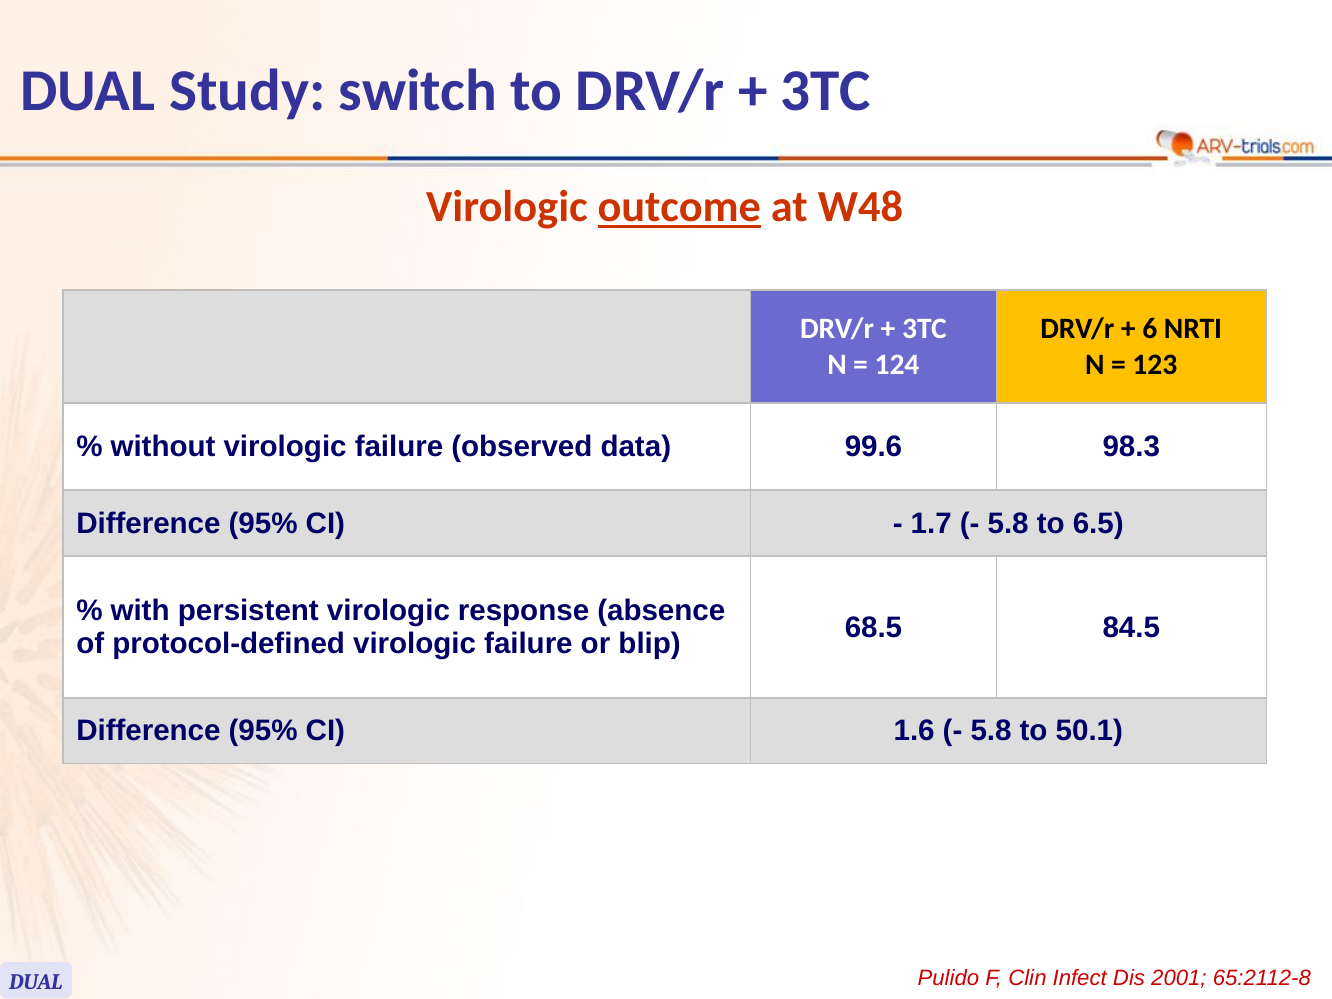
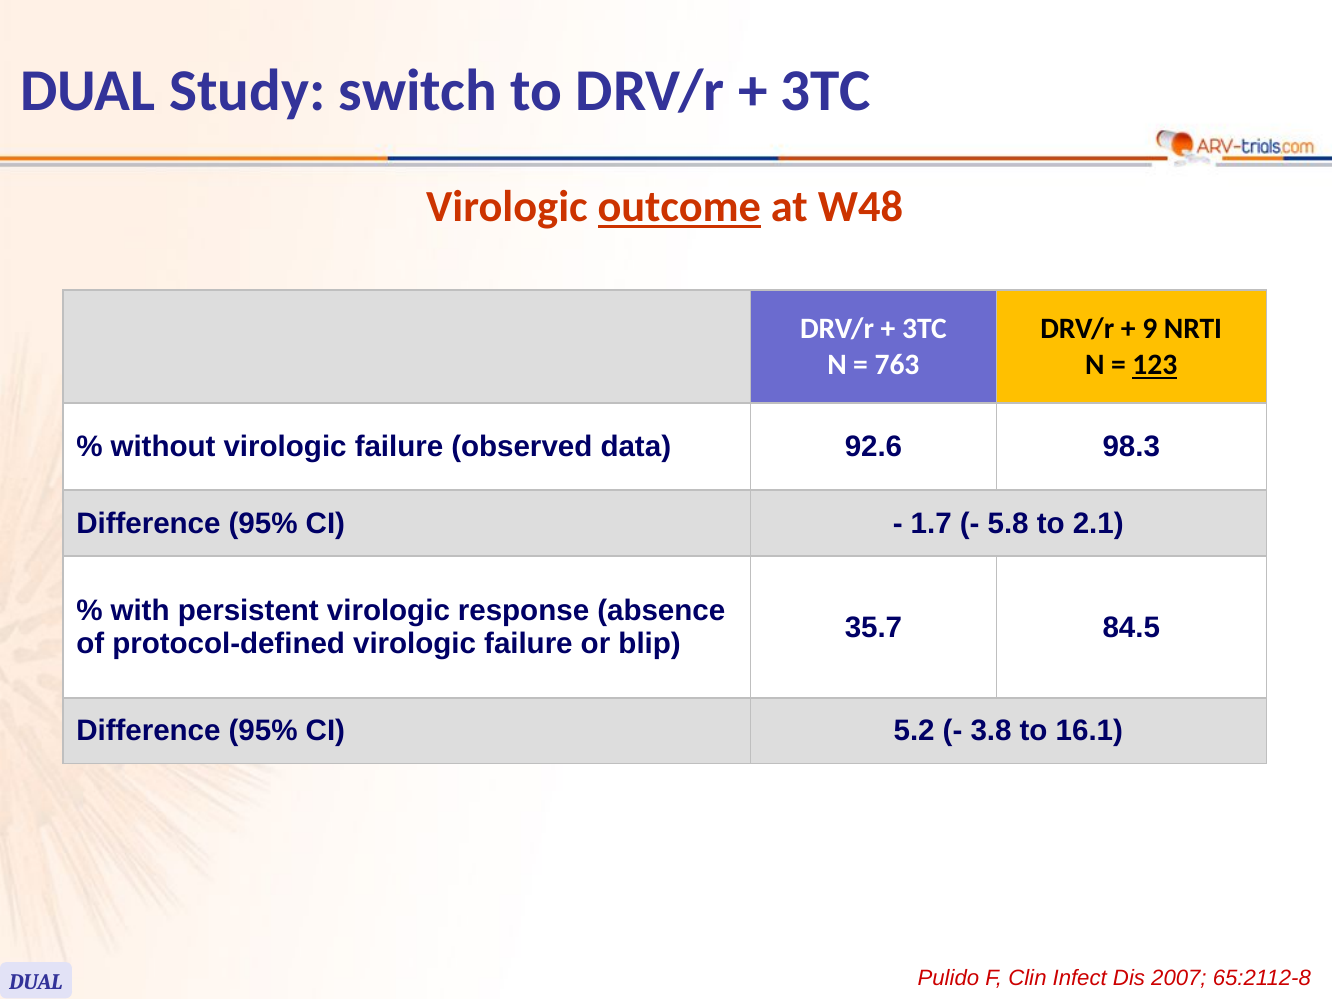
6: 6 -> 9 (1150, 329)
124: 124 -> 763 (897, 365)
123 underline: none -> present (1155, 365)
99.6: 99.6 -> 92.6 (874, 447)
6.5: 6.5 -> 2.1 (1098, 524)
68.5: 68.5 -> 35.7 (874, 627)
1.6: 1.6 -> 5.2 (914, 731)
5.8: 5.8 -> 3.8 (991, 731)
50.1: 50.1 -> 16.1 (1089, 731)
2001: 2001 -> 2007 (1179, 978)
